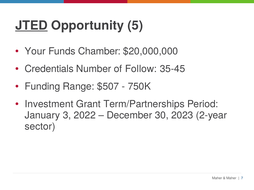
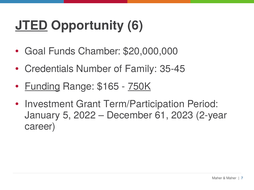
5: 5 -> 6 (135, 26)
Your: Your -> Goal (35, 51)
Follow: Follow -> Family (141, 69)
Funding underline: none -> present (42, 87)
$507: $507 -> $165 (108, 87)
750K underline: none -> present (139, 87)
Term/Partnerships: Term/Partnerships -> Term/Participation (144, 104)
3: 3 -> 5 (67, 116)
30: 30 -> 61 (162, 116)
sector: sector -> career (40, 127)
